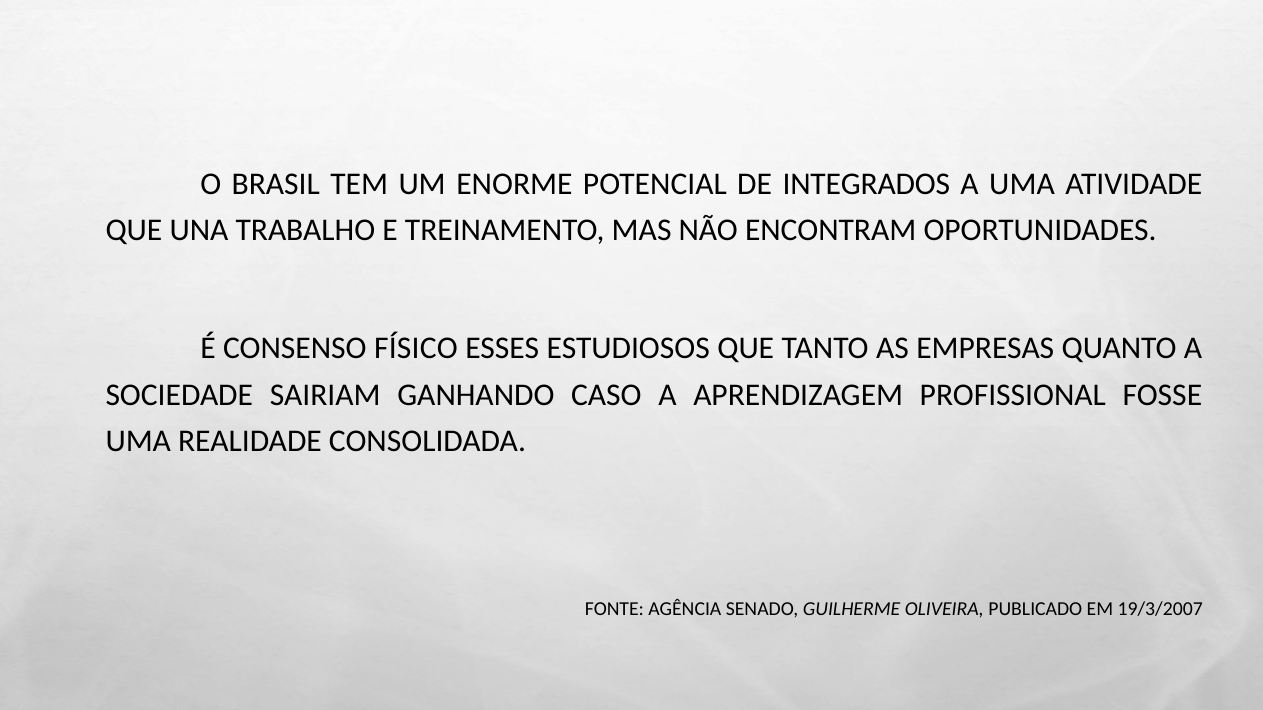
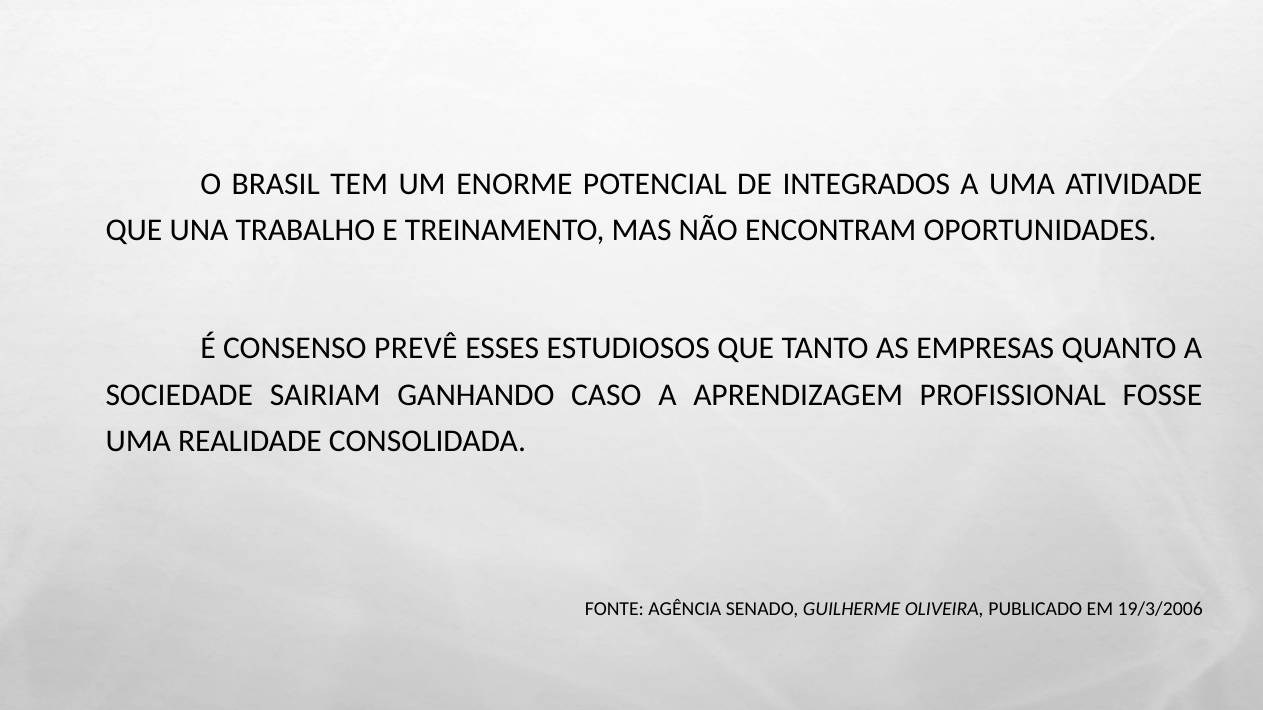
FÍSICO: FÍSICO -> PREVÊ (416, 349)
19/3/2007: 19/3/2007 -> 19/3/2006 (1160, 609)
